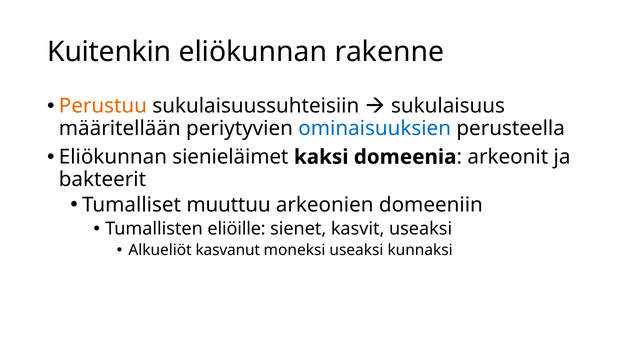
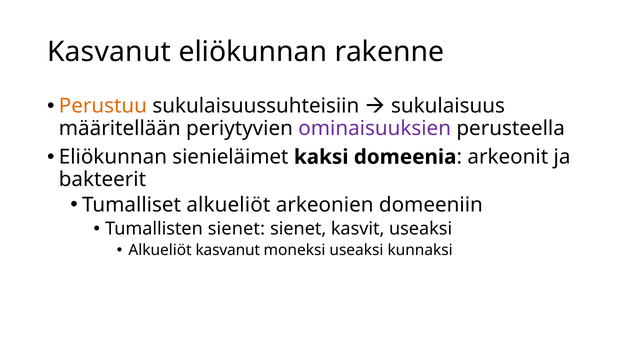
Kuitenkin: Kuitenkin -> Kasvanut (109, 52)
ominaisuuksien colour: blue -> purple (375, 128)
Tumalliset muuttuu: muuttuu -> alkueliöt (228, 205)
Tumallisten eliöille: eliöille -> sienet (236, 229)
